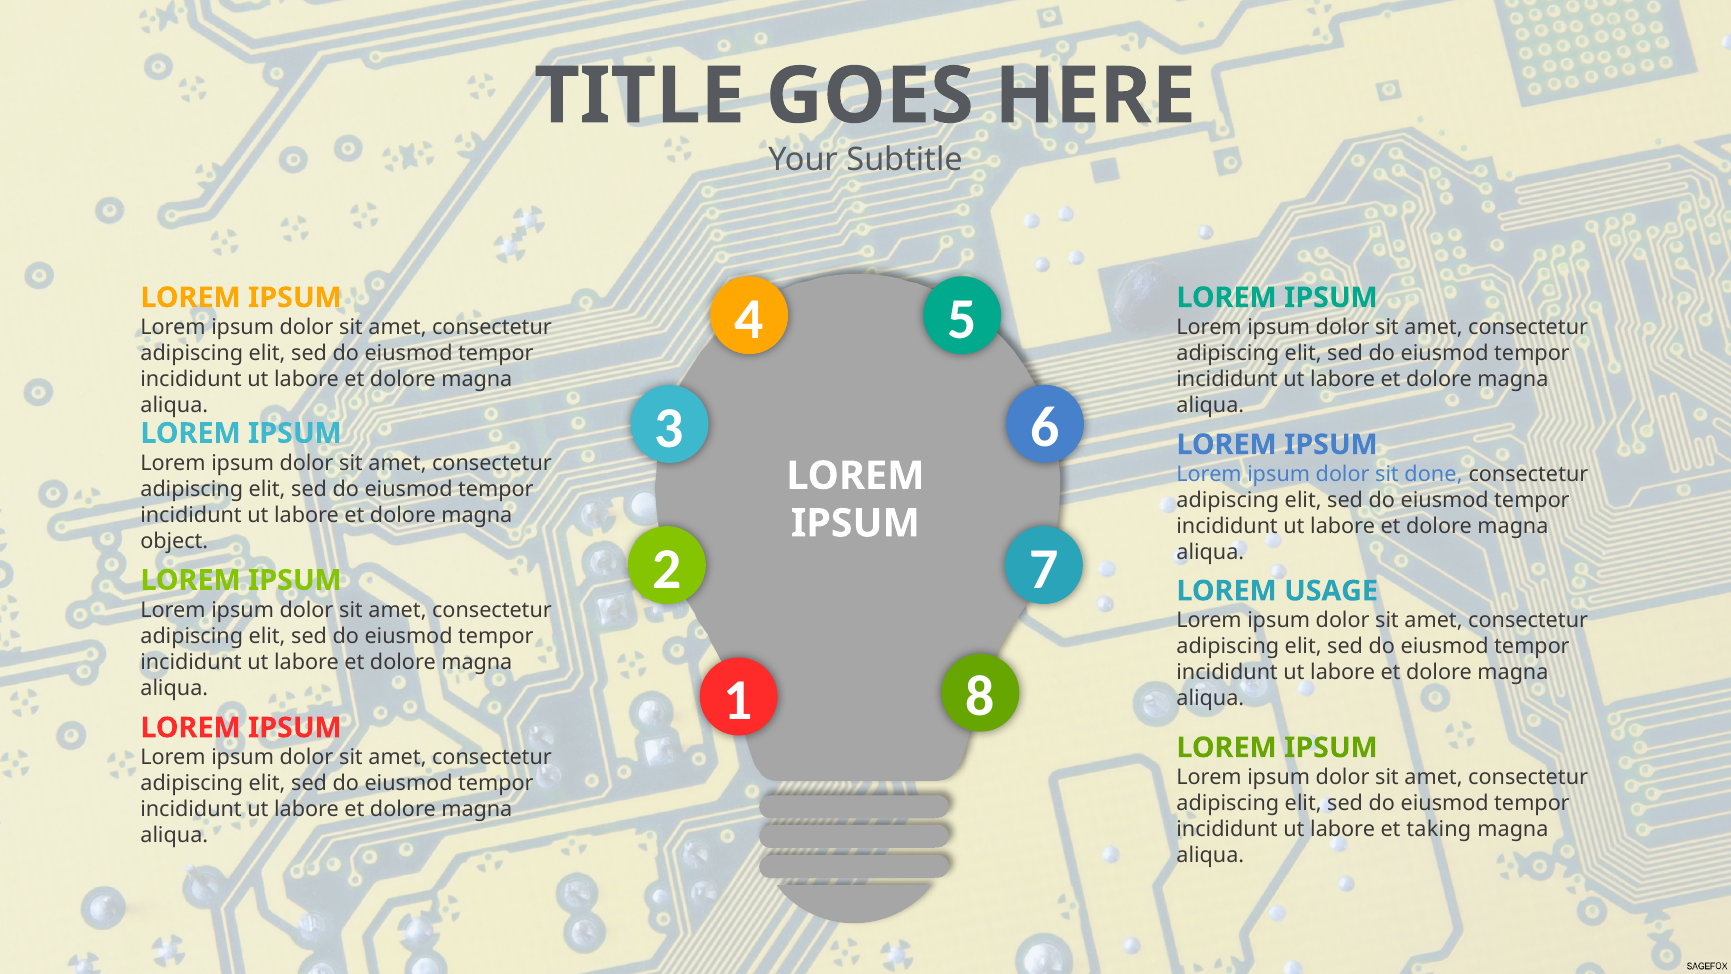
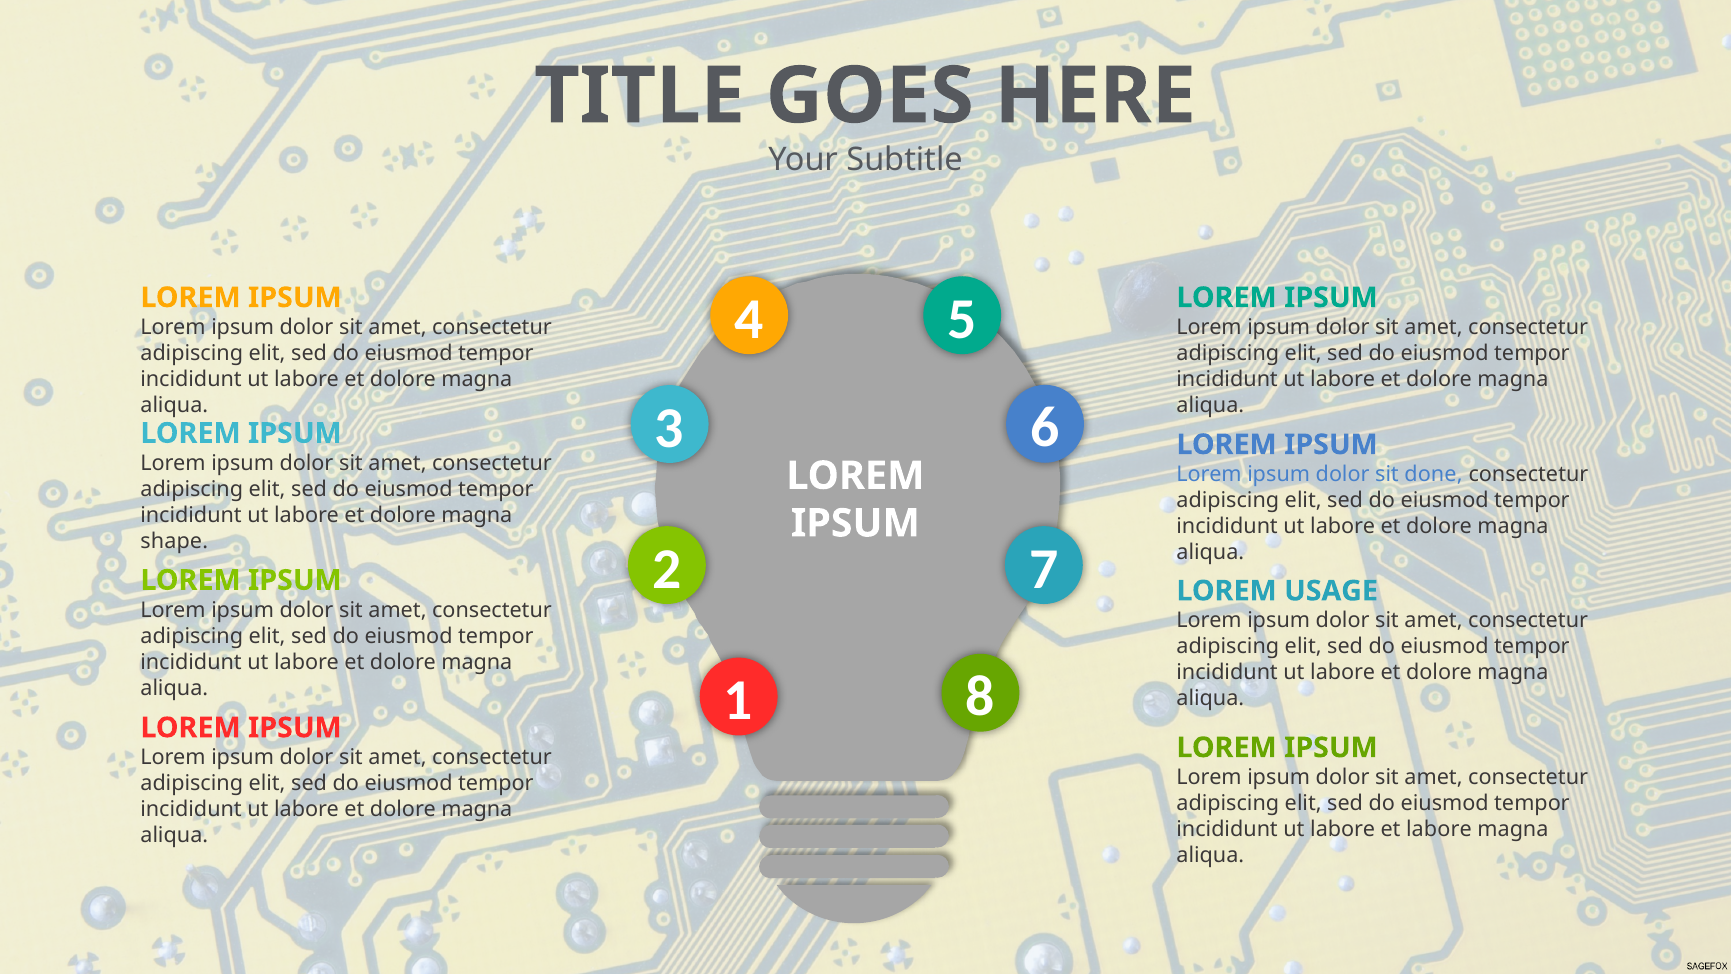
object: object -> shape (174, 541)
et taking: taking -> labore (1439, 829)
